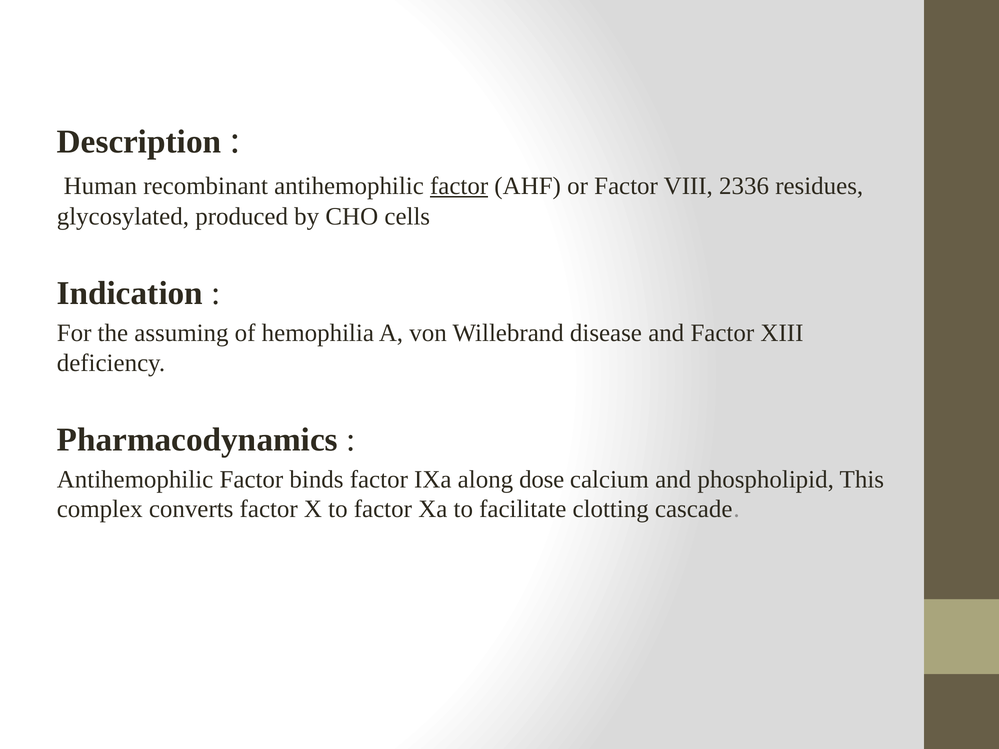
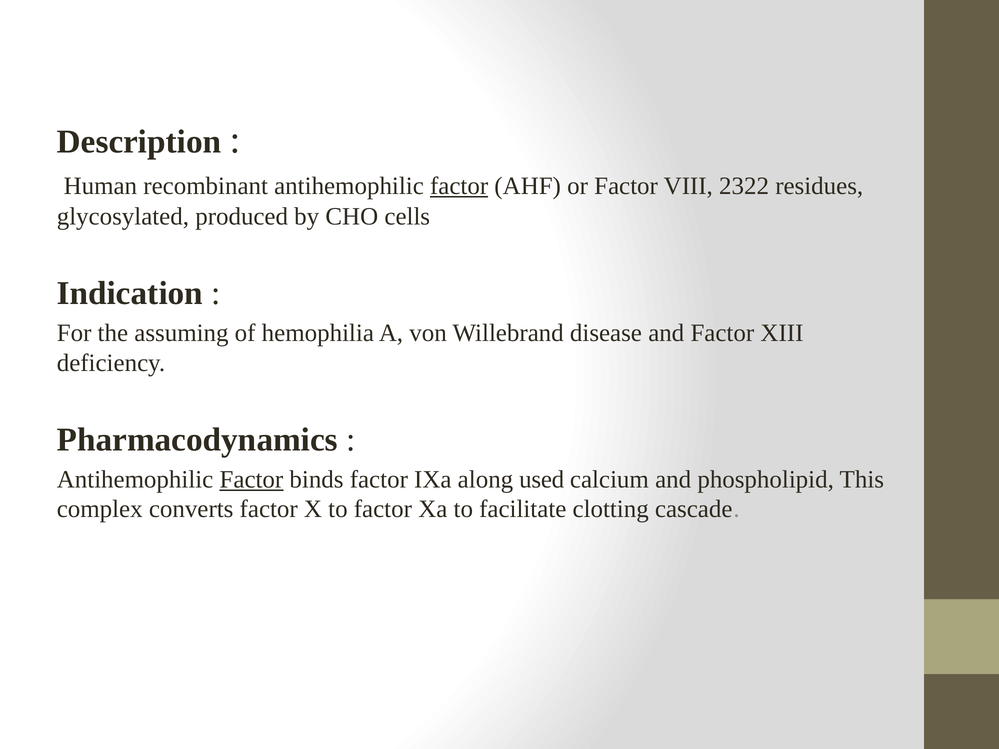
2336: 2336 -> 2322 (744, 186)
Factor underline: none -> present (251, 479)
dose: dose -> used (542, 479)
